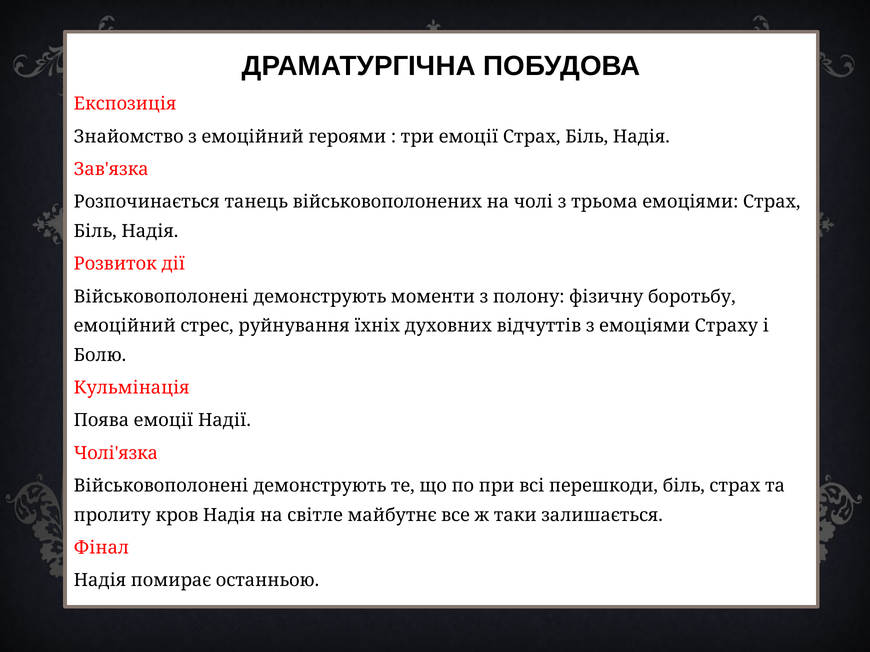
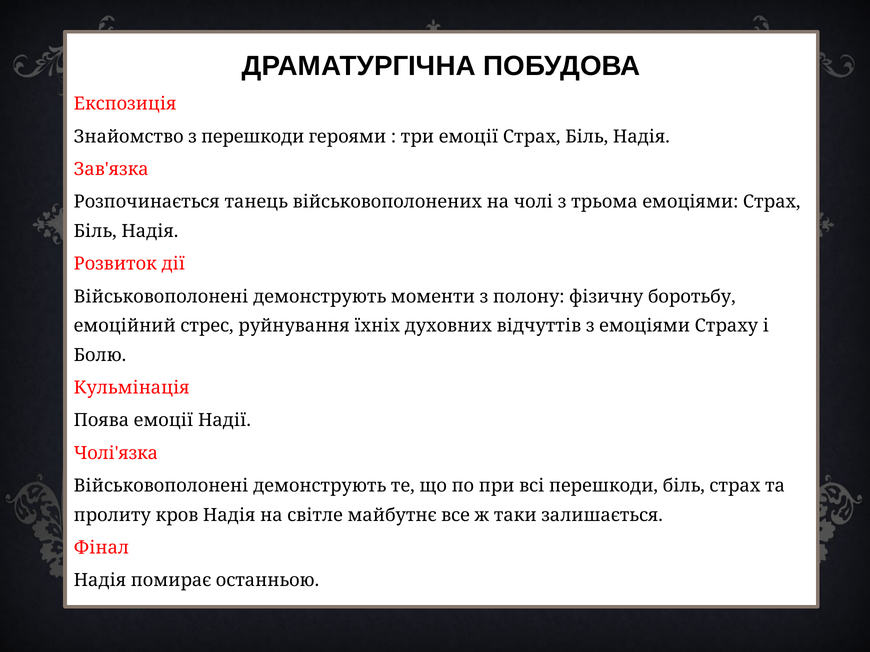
з емоційний: емоційний -> перешкоди (253, 137)
